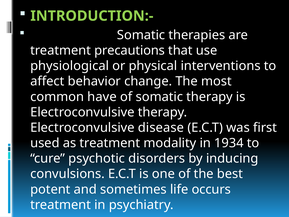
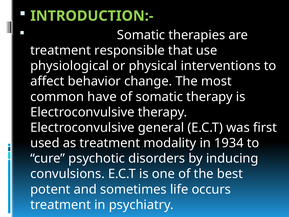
precautions: precautions -> responsible (130, 50)
disease: disease -> general (161, 127)
